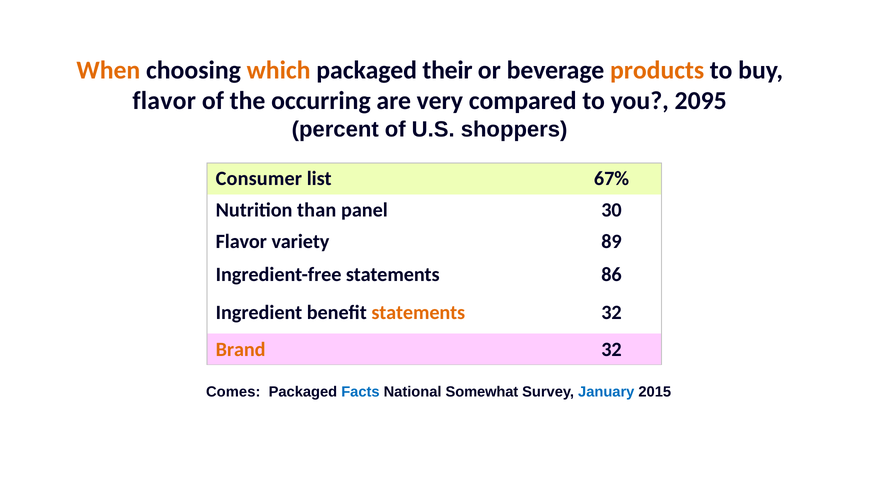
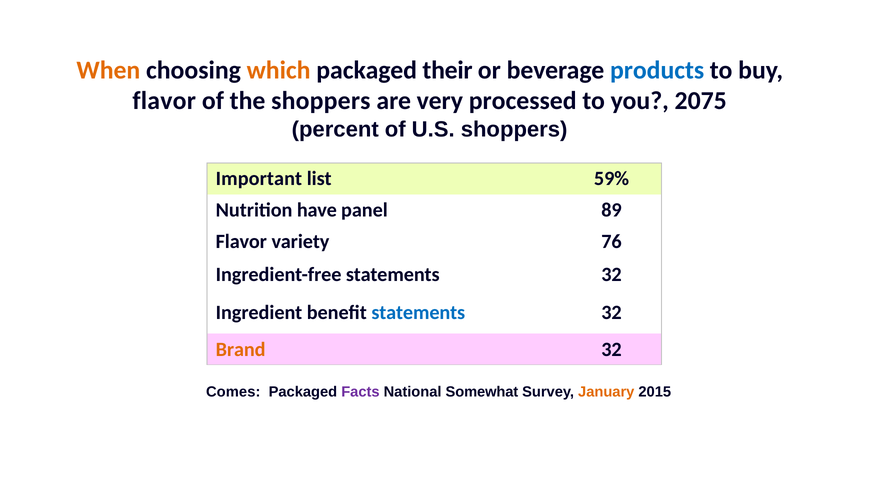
products colour: orange -> blue (657, 70)
the occurring: occurring -> shoppers (321, 101)
compared: compared -> processed (523, 101)
2095: 2095 -> 2075 (701, 101)
Consumer: Consumer -> Important (259, 179)
67%: 67% -> 59% (612, 179)
than: than -> have (317, 210)
30: 30 -> 89 (611, 210)
89: 89 -> 76 (611, 241)
Ingredient-free statements 86: 86 -> 32 (611, 274)
statements colour: orange -> blue (418, 312)
Facts colour: blue -> purple (360, 392)
January colour: blue -> orange (606, 392)
